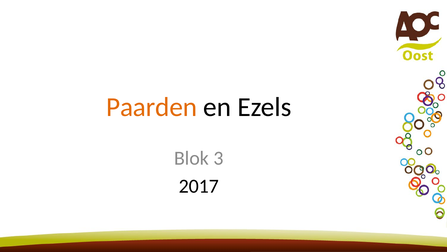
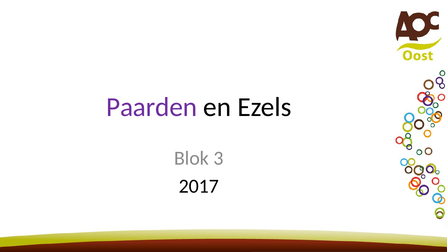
Paarden colour: orange -> purple (152, 107)
